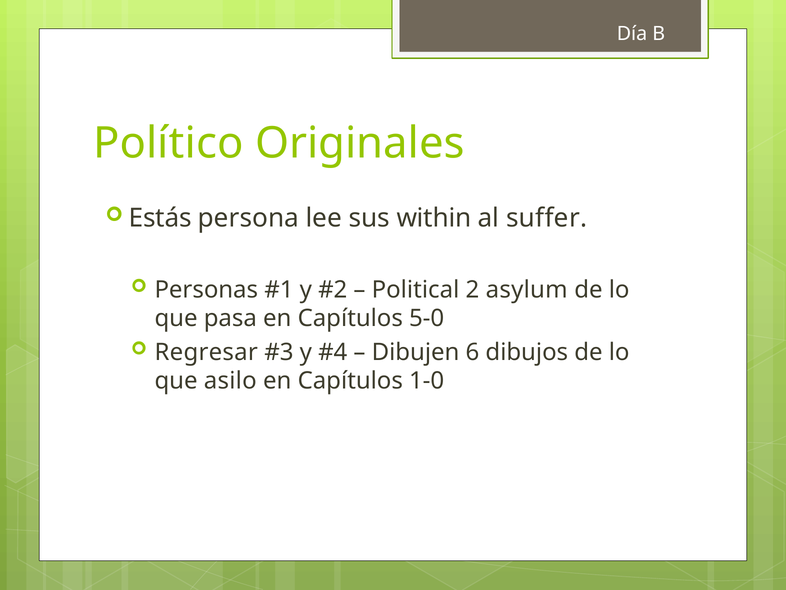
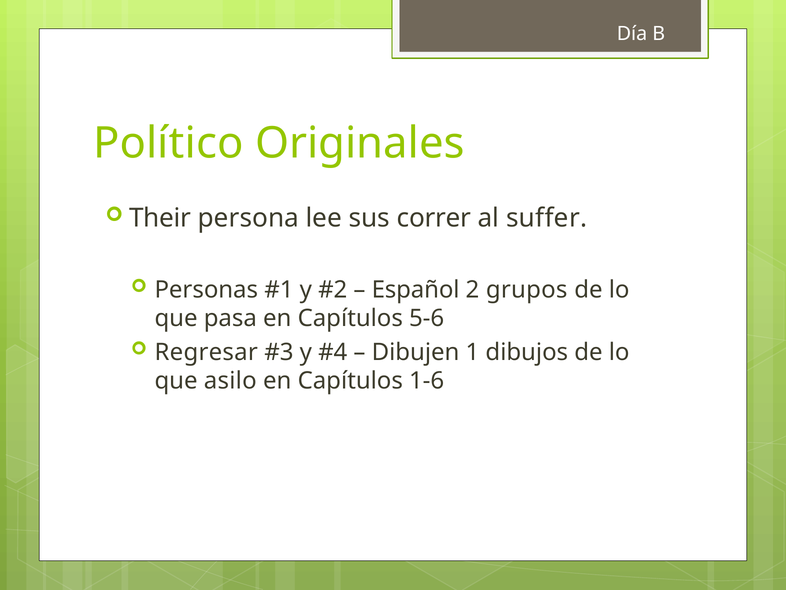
Estás: Estás -> Their (160, 218)
within: within -> correr (434, 218)
Political: Political -> Español (416, 289)
asylum: asylum -> grupos (527, 289)
5-0: 5-0 -> 5-6 (427, 318)
6: 6 -> 1 (472, 352)
1-0: 1-0 -> 1-6 (427, 381)
